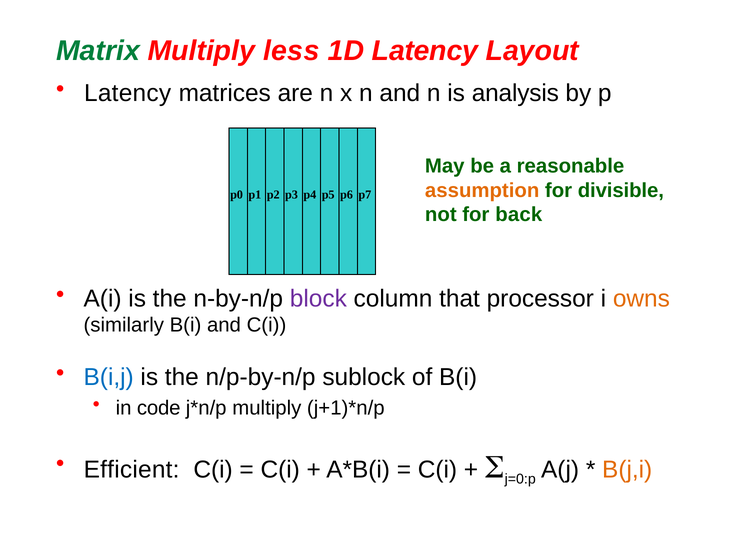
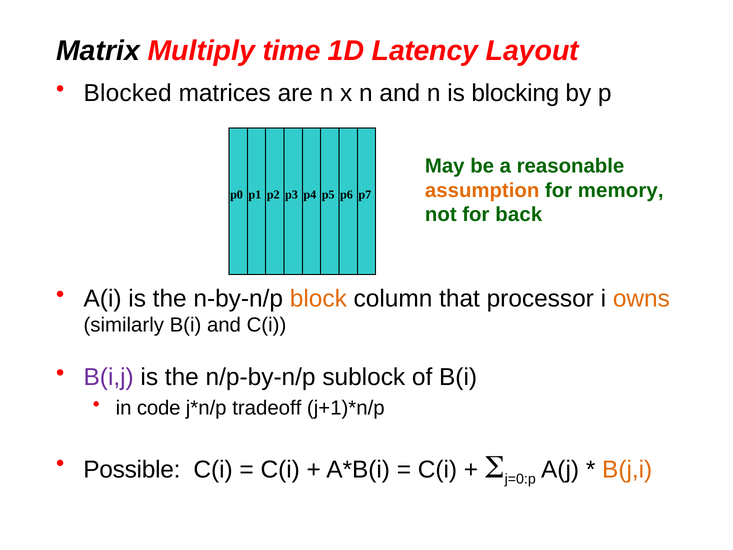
Matrix colour: green -> black (98, 51)
less: less -> time (292, 51)
Latency: Latency -> Blocked (128, 93)
analysis: analysis -> blocking (515, 93)
divisible: divisible -> memory (621, 190)
block colour: purple -> orange (318, 298)
B(i,j colour: blue -> purple (109, 377)
multiply: multiply -> tradeoff (267, 408)
Efficient: Efficient -> Possible (132, 469)
